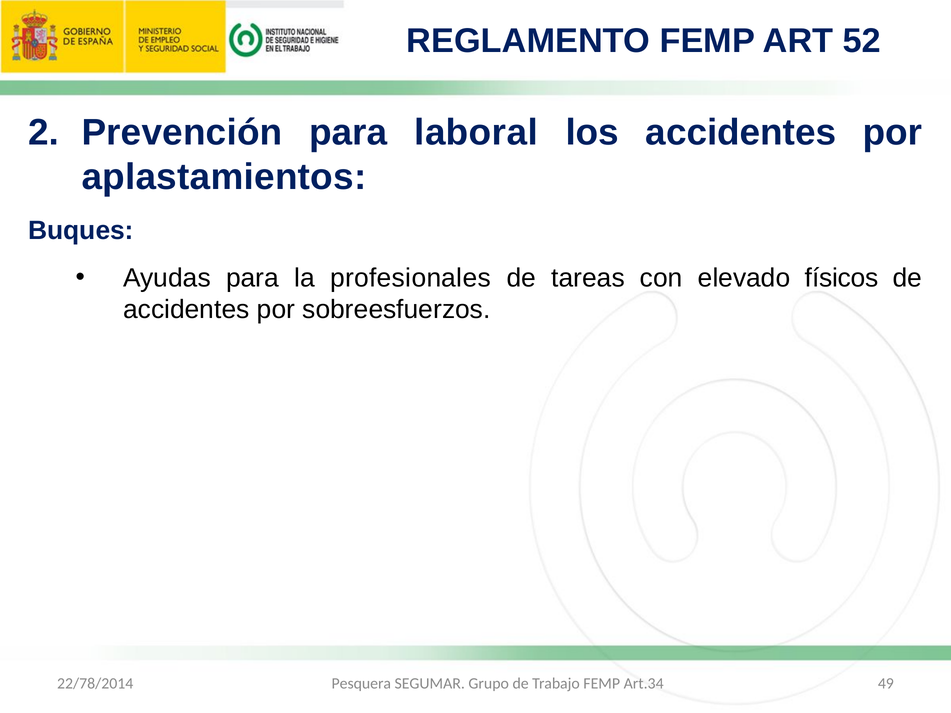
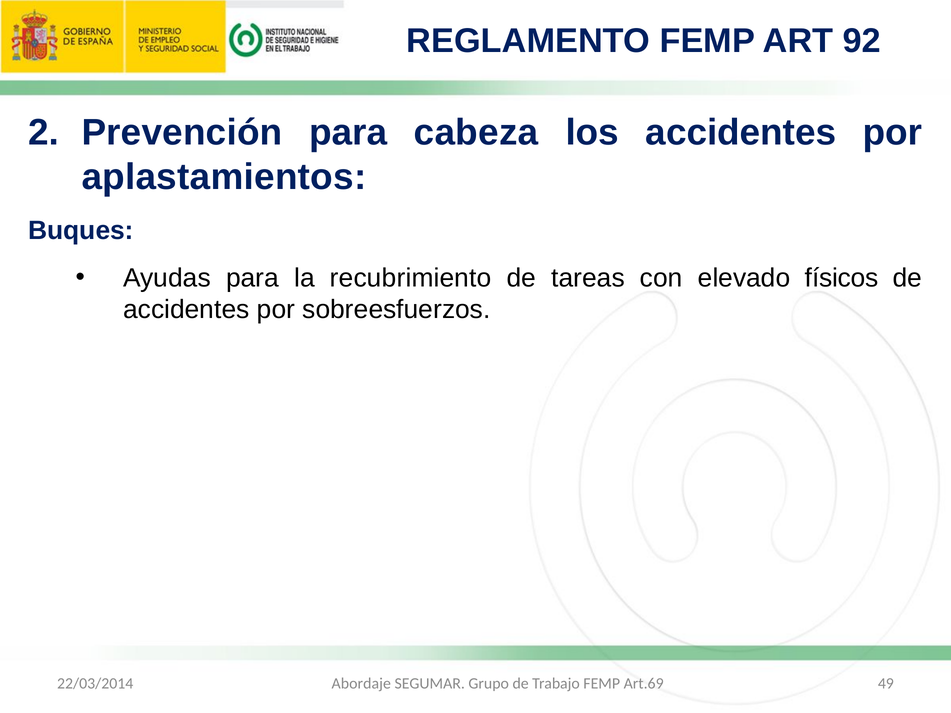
52: 52 -> 92 (862, 41)
laboral: laboral -> cabeza (476, 133)
profesionales: profesionales -> recubrimiento (411, 278)
22/78/2014: 22/78/2014 -> 22/03/2014 (95, 684)
Pesquera: Pesquera -> Abordaje (361, 684)
Art.34: Art.34 -> Art.69 (644, 684)
